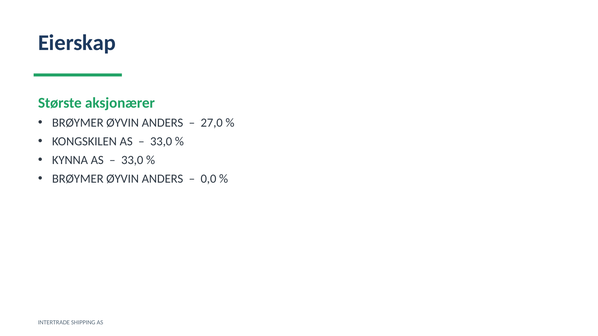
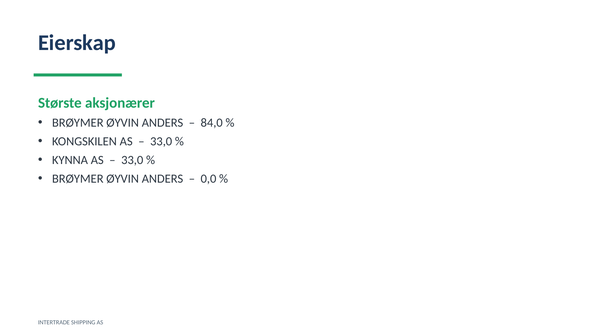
27,0: 27,0 -> 84,0 (212, 123)
